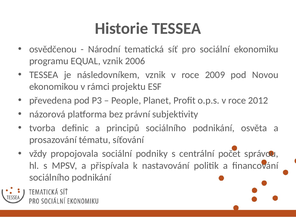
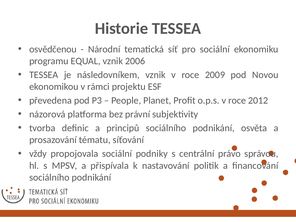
počet: počet -> právo (229, 154)
